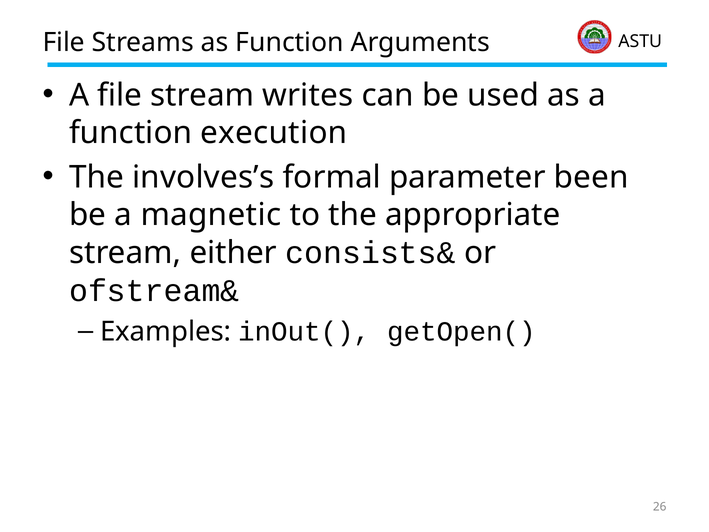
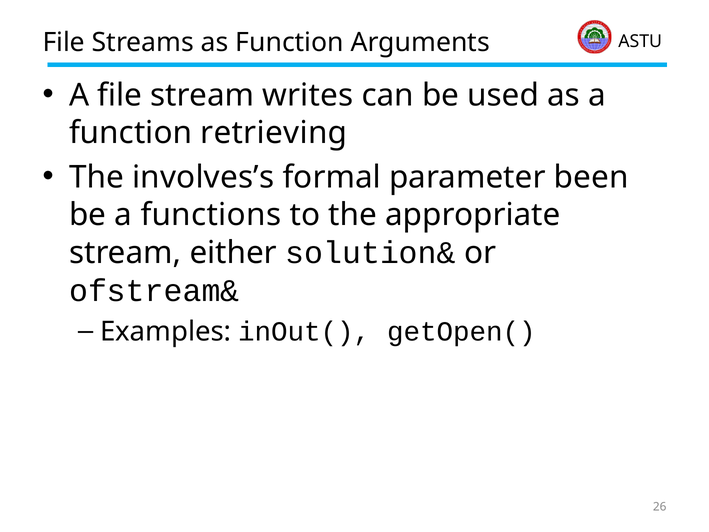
execution: execution -> retrieving (274, 133)
magnetic: magnetic -> functions (211, 215)
consists&: consists& -> solution& (371, 253)
